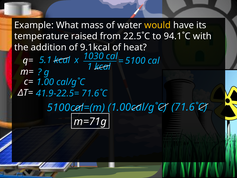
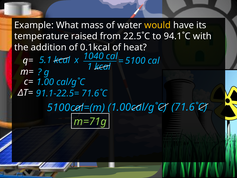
9.1kcal: 9.1kcal -> 0.1kcal (95, 47)
1030: 1030 -> 1040 (93, 56)
41.9-22.5=: 41.9-22.5= -> 91.1-22.5= (58, 93)
m=71g colour: white -> light green (90, 121)
